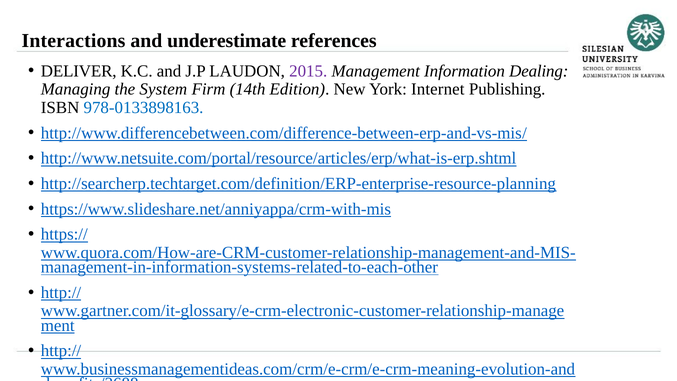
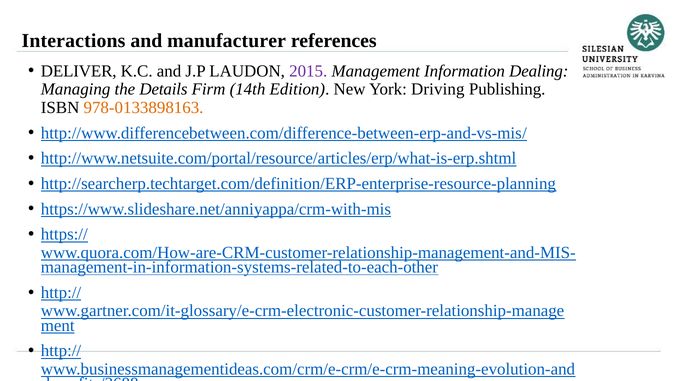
underestimate: underestimate -> manufacturer (227, 41)
System: System -> Details (163, 89)
Internet: Internet -> Driving (438, 89)
978-0133898163 colour: blue -> orange (144, 108)
